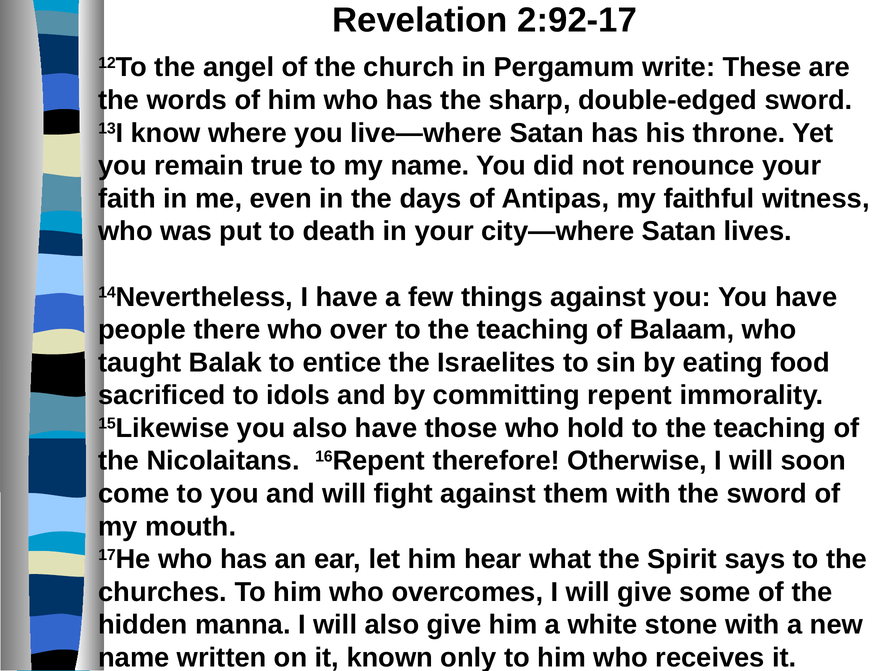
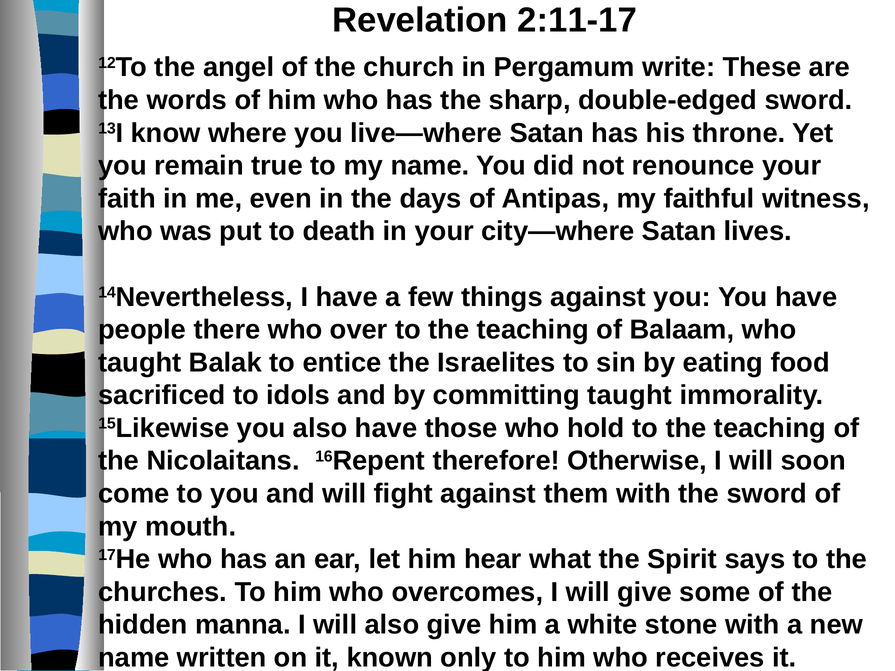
2:92-17: 2:92-17 -> 2:11-17 (577, 20)
committing repent: repent -> taught (630, 396)
